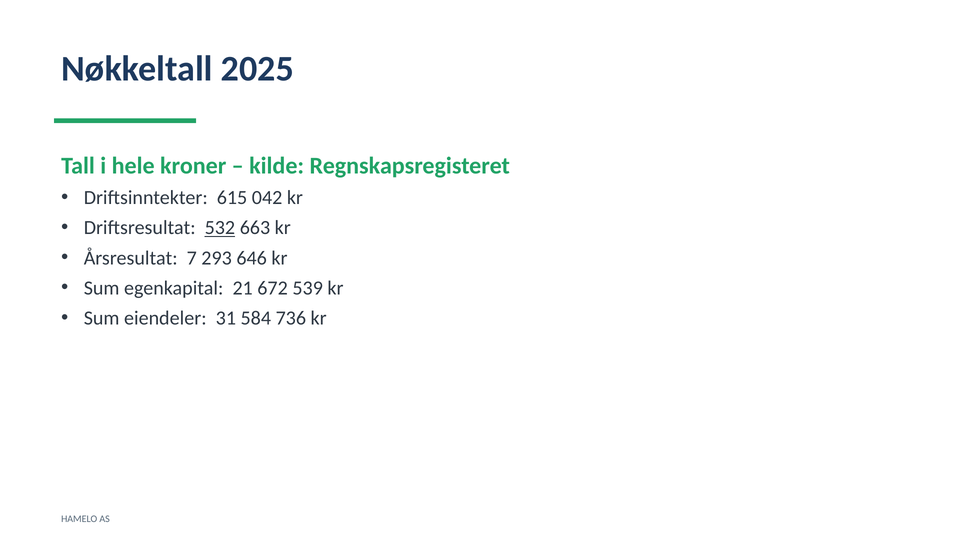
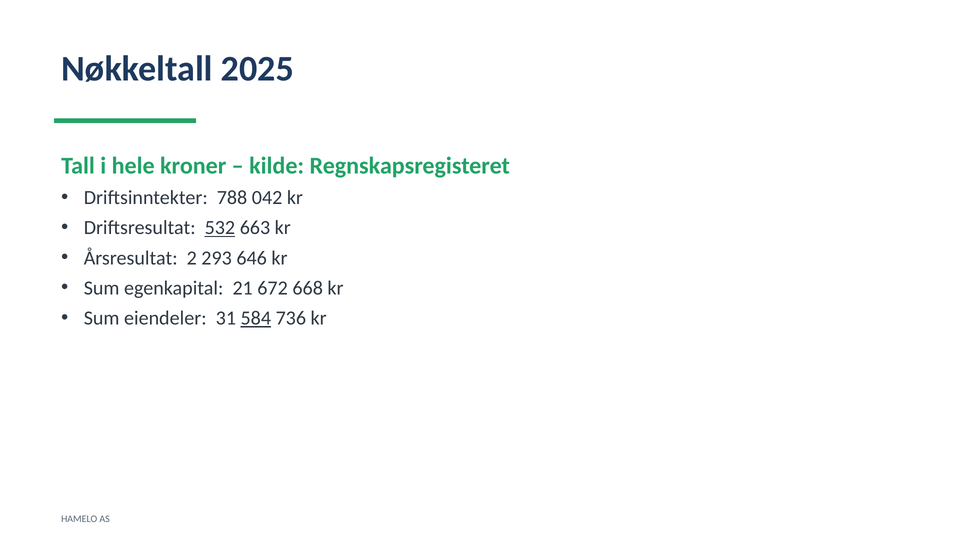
615: 615 -> 788 (232, 198)
7: 7 -> 2 (192, 258)
539: 539 -> 668 (308, 288)
584 underline: none -> present (256, 318)
